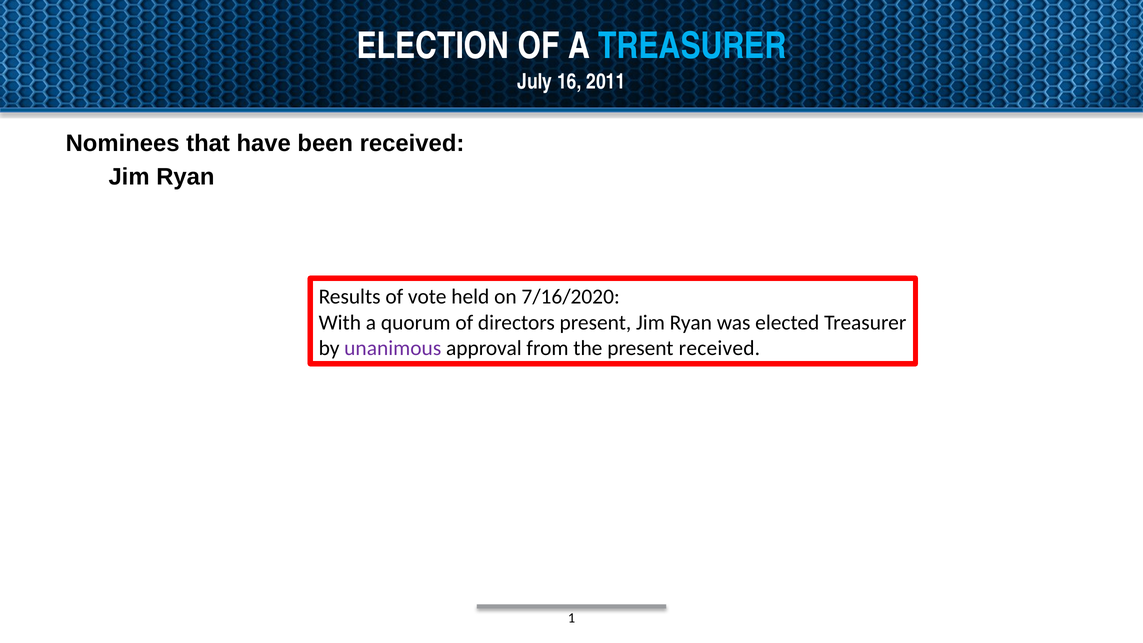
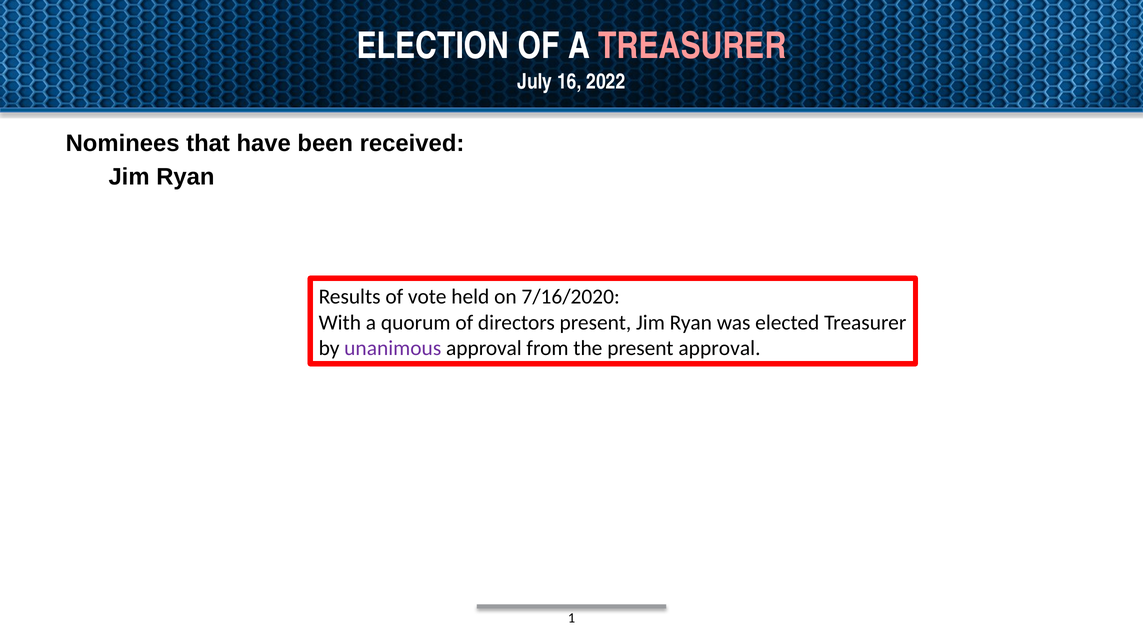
TREASURER colour: light blue -> pink (692, 46)
2011: 2011 -> 2022 (606, 82)
present received: received -> approval (720, 348)
